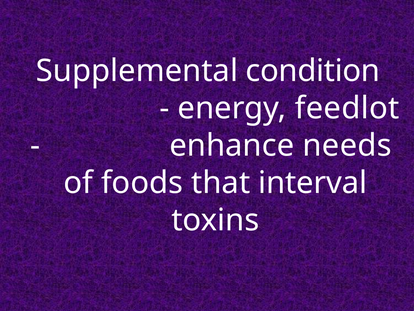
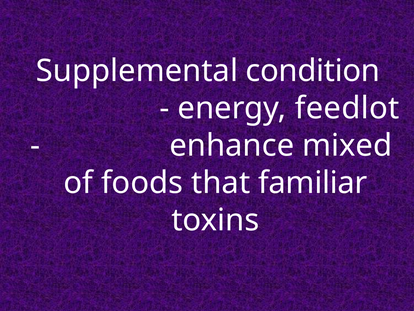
needs: needs -> mixed (347, 145)
interval: interval -> familiar (313, 183)
